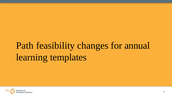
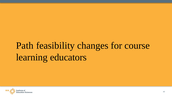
annual: annual -> course (137, 46)
templates: templates -> educators (68, 57)
